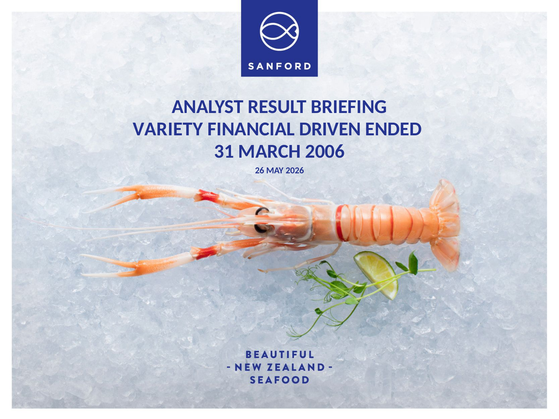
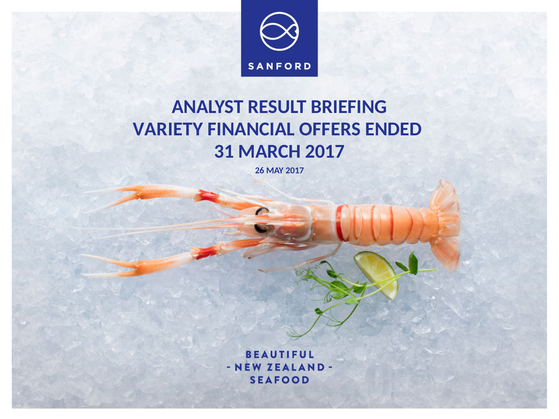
DRIVEN: DRIVEN -> OFFERS (330, 129)
MARCH 2006: 2006 -> 2017 (325, 151)
MAY 2026: 2026 -> 2017 (295, 171)
